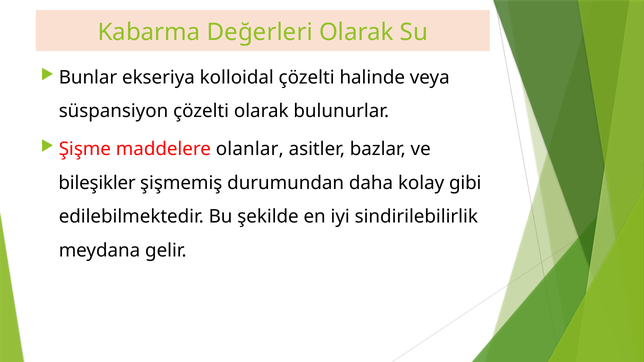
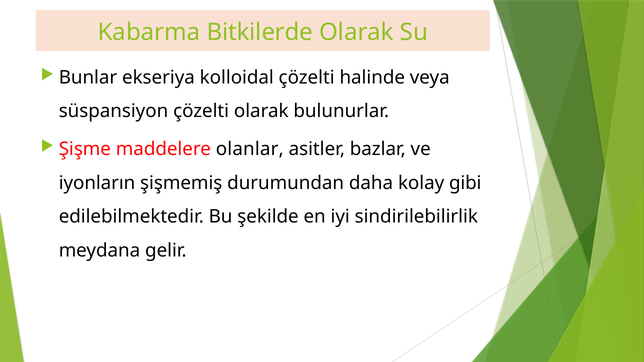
Değerleri: Değerleri -> Bitkilerde (260, 32)
bileşikler: bileşikler -> iyonların (97, 183)
